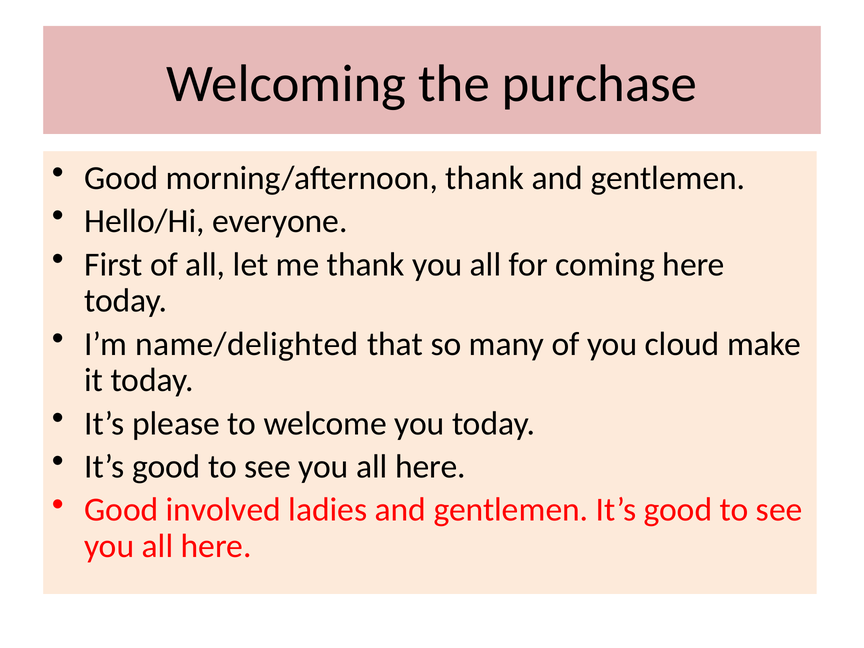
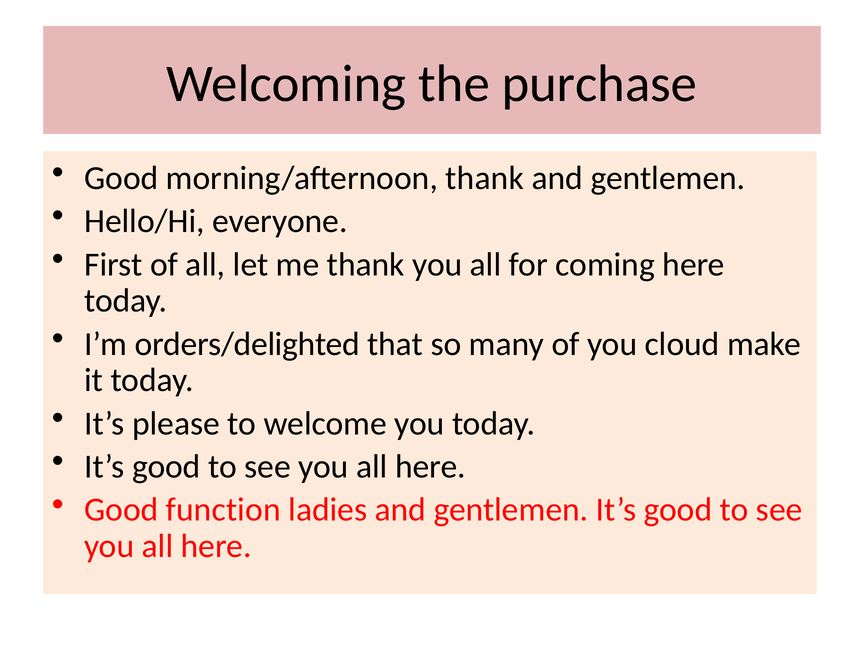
name/delighted: name/delighted -> orders/delighted (247, 344)
involved: involved -> function (223, 510)
